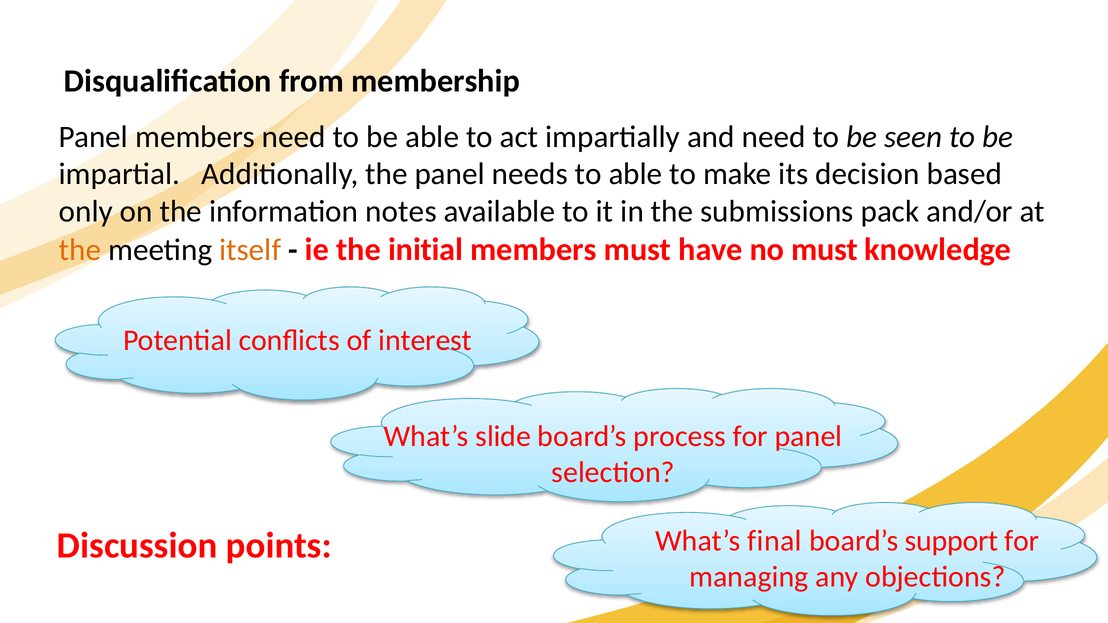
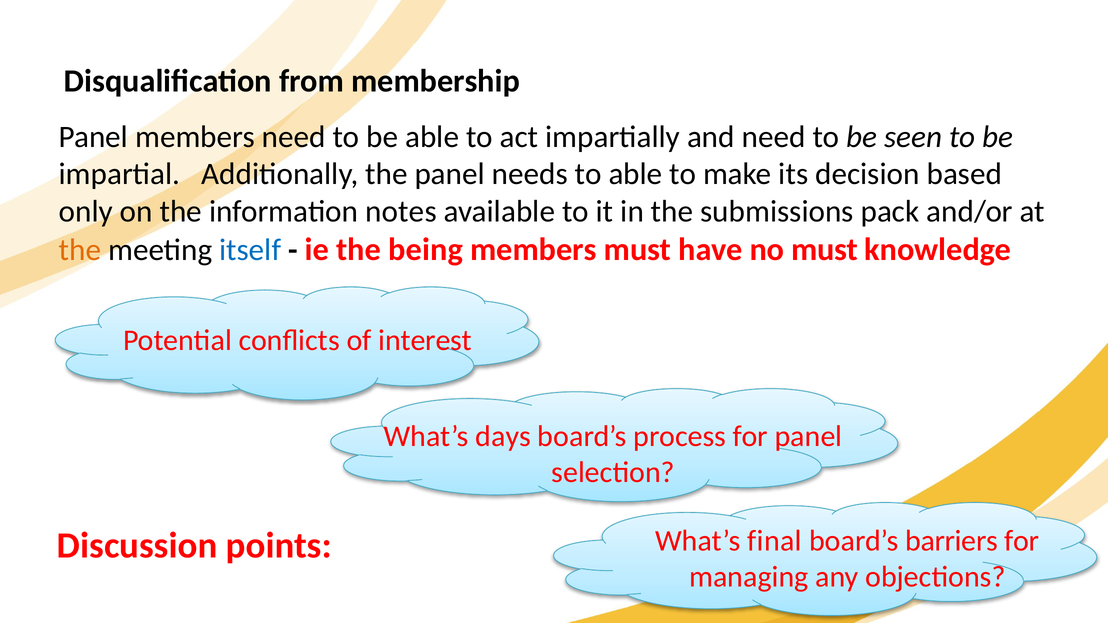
itself colour: orange -> blue (250, 250)
initial: initial -> being (425, 250)
slide: slide -> days (503, 436)
support: support -> barriers (952, 541)
